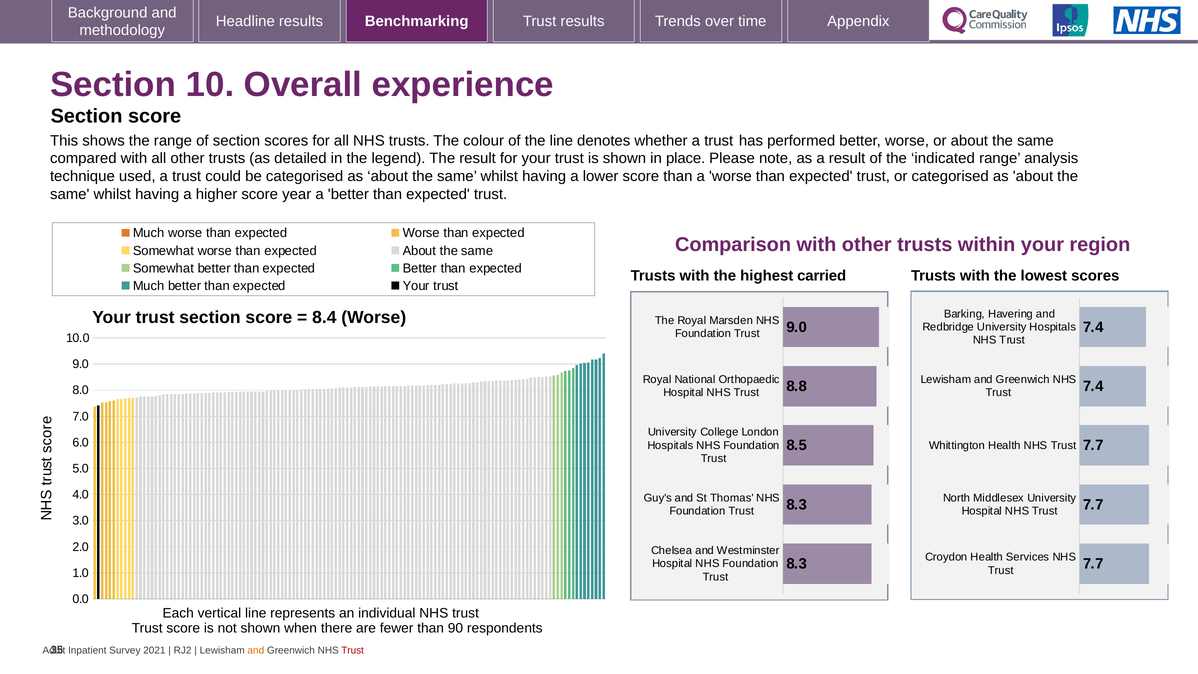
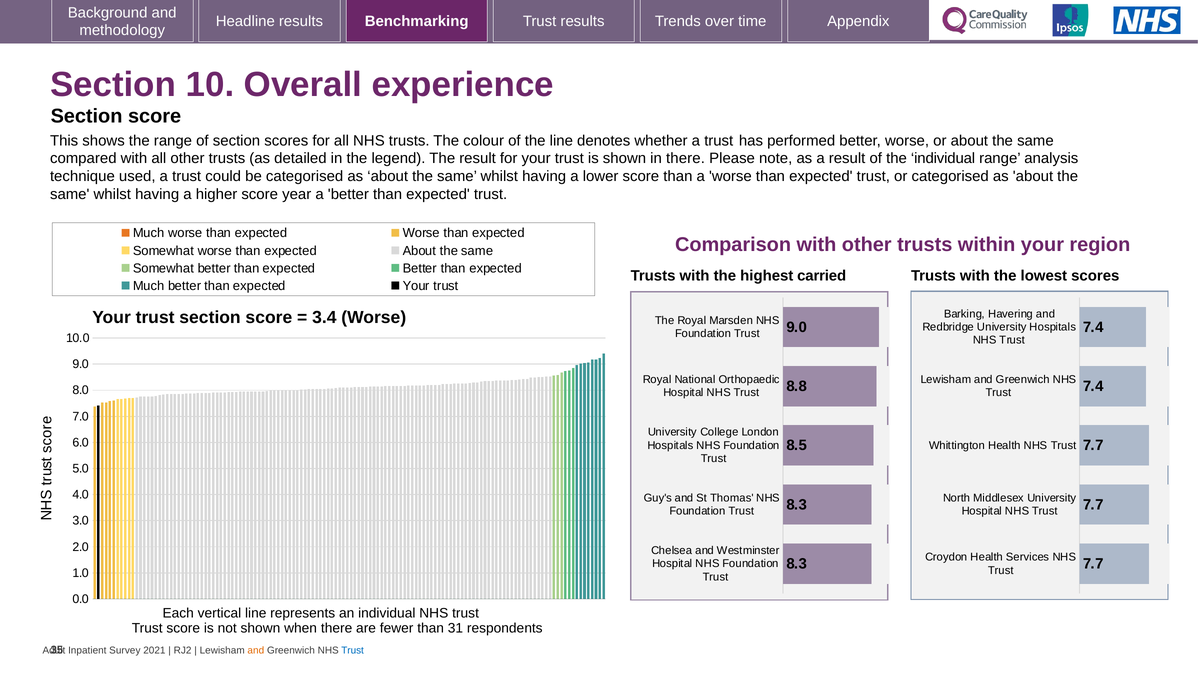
in place: place -> there (685, 159)
the indicated: indicated -> individual (943, 159)
8.4: 8.4 -> 3.4 (324, 317)
90: 90 -> 31 (455, 628)
Trust colour: red -> blue (353, 650)
